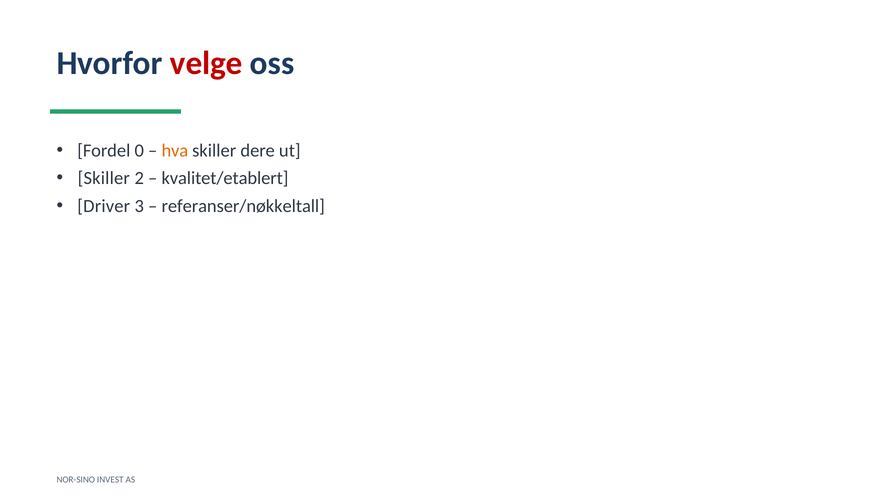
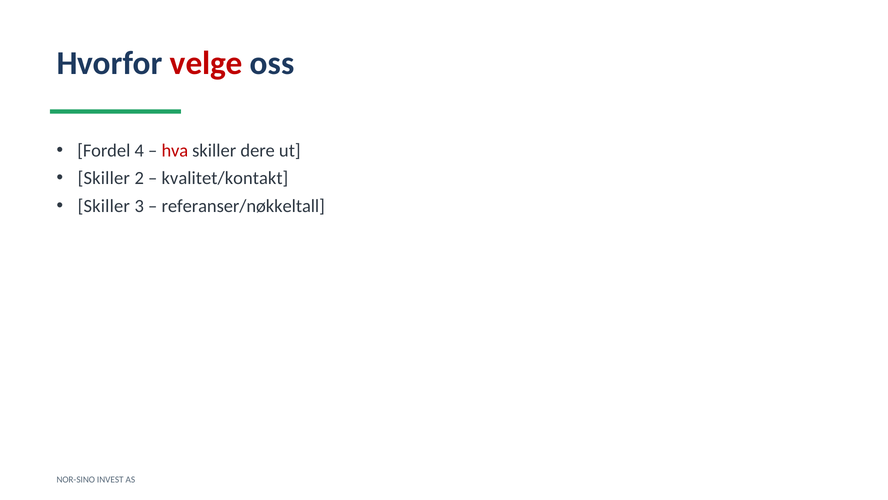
0: 0 -> 4 (139, 150)
hva colour: orange -> red (175, 150)
kvalitet/etablert: kvalitet/etablert -> kvalitet/kontakt (225, 178)
Driver: Driver -> Skiller (104, 206)
